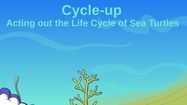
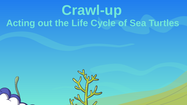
Cycle-up: Cycle-up -> Crawl-up (92, 10)
